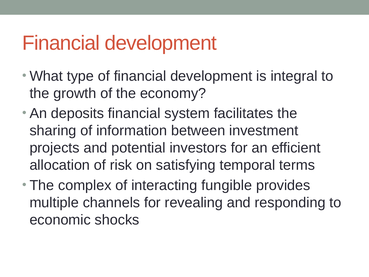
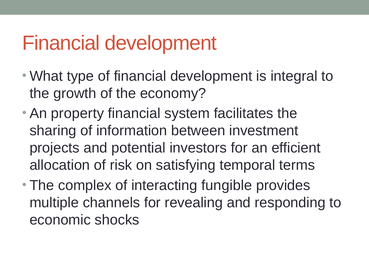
deposits: deposits -> property (77, 113)
